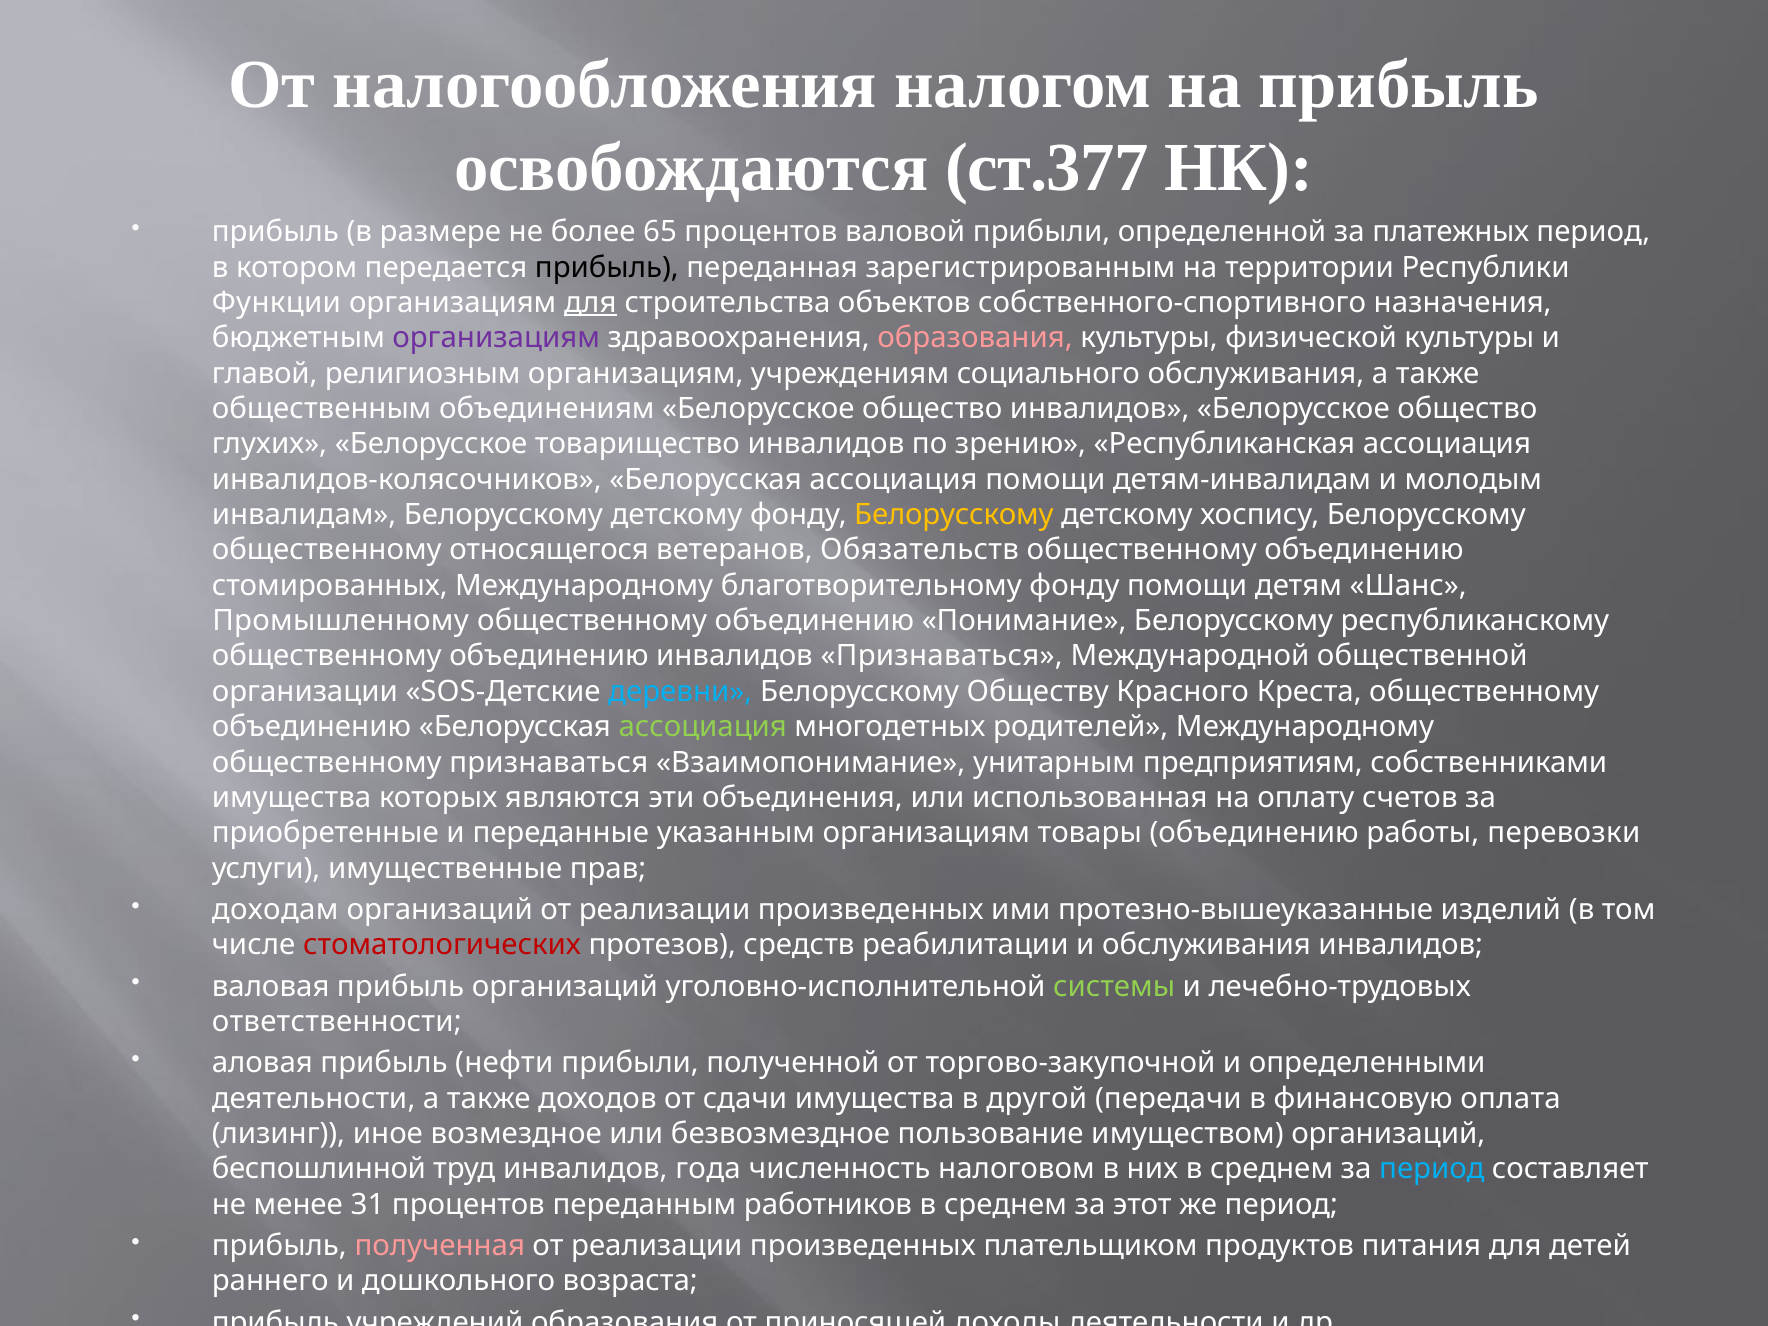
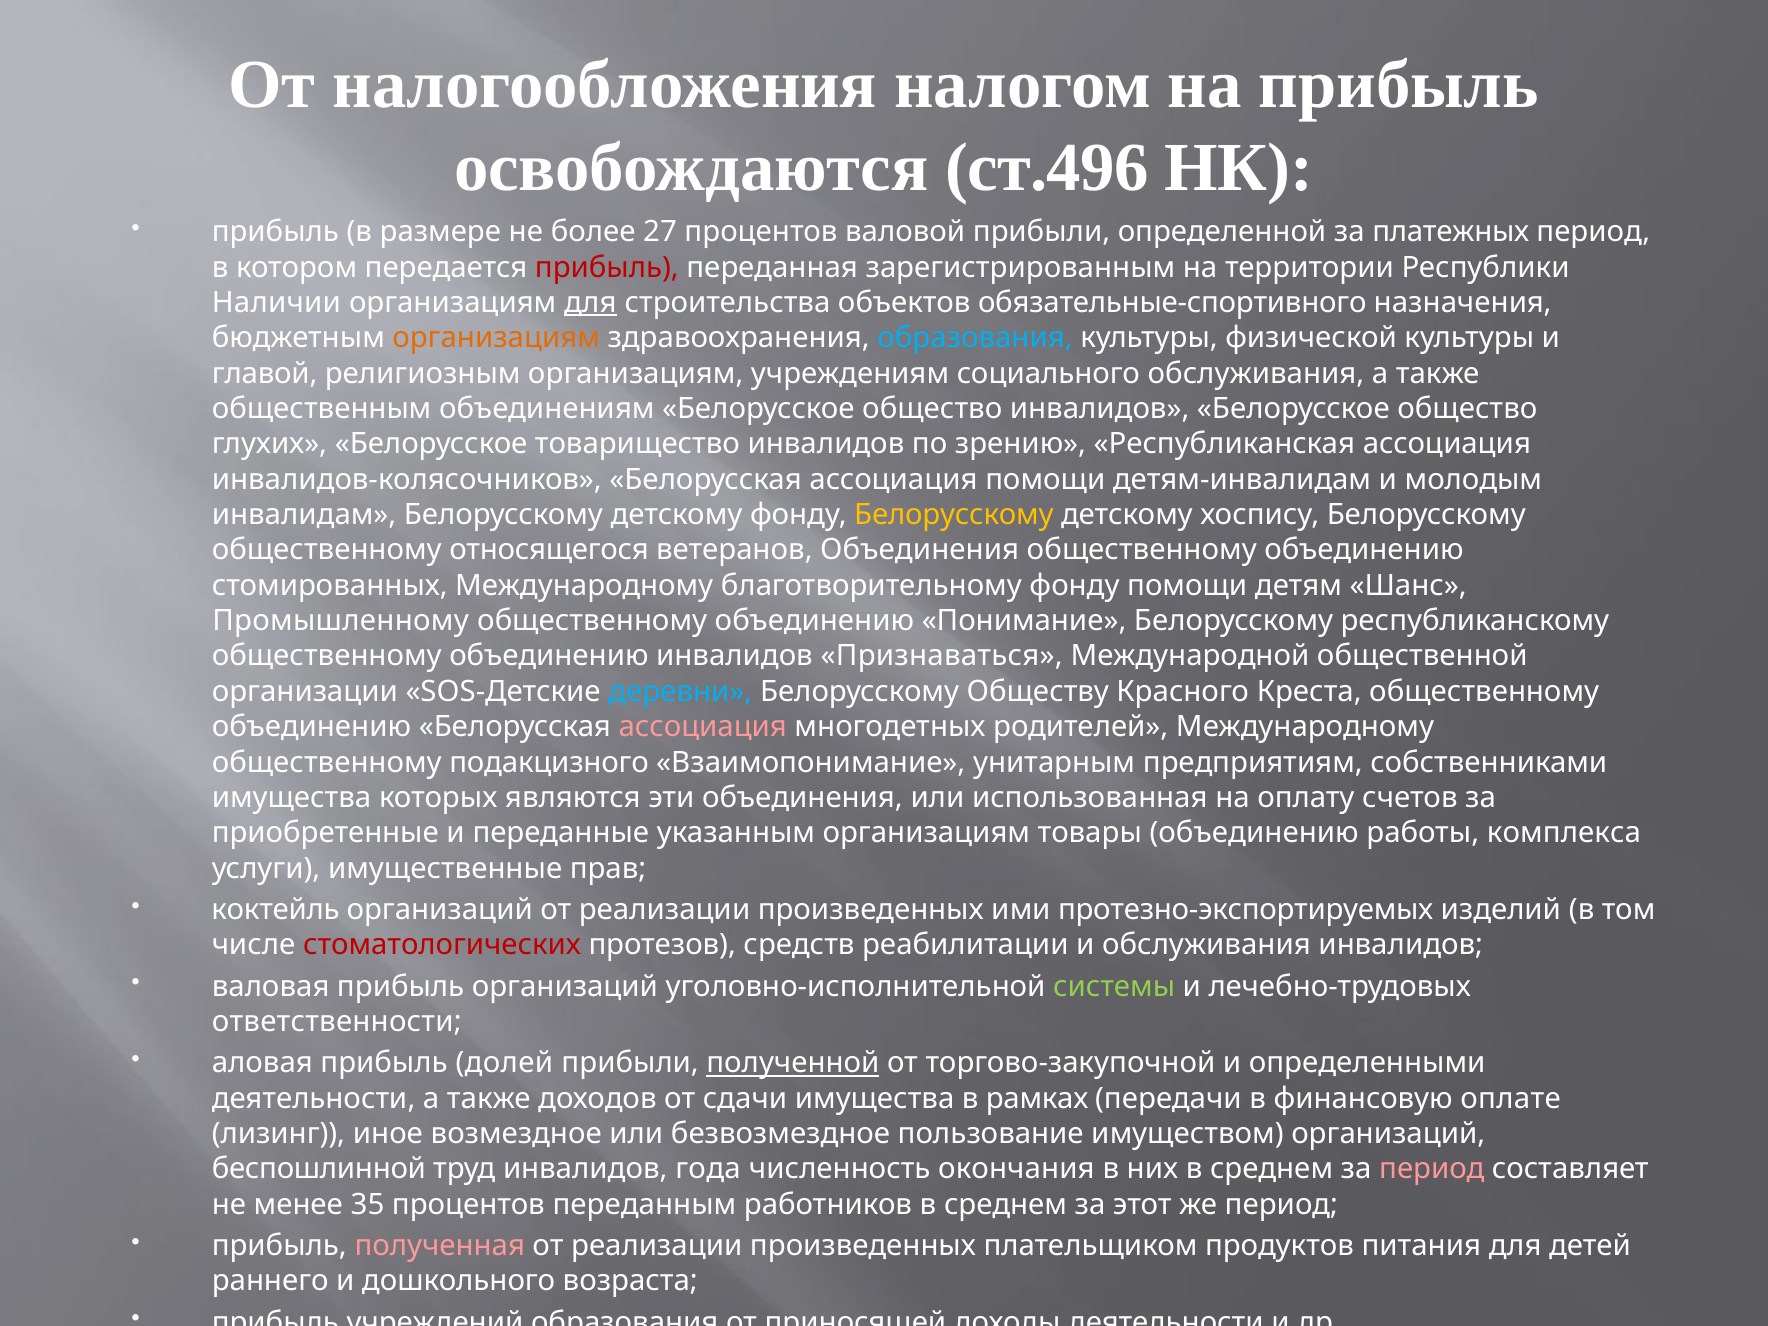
ст.377: ст.377 -> ст.496 (1047, 167)
65: 65 -> 27 (660, 232)
прибыль colour: black -> red (607, 267)
Функции: Функции -> Наличии (276, 303)
собственного-спортивного: собственного-спортивного -> обязательные-спортивного (1172, 303)
организациям colour: purple -> orange (496, 338)
образования colour: pink -> light blue (975, 338)
ветеранов Обязательств: Обязательств -> Объединения (920, 550)
ассоциация colour: light green -> pink (703, 727)
общественному признаваться: признаваться -> подакцизного (549, 762)
перевозки: перевозки -> комплекса (1564, 833)
доходам: доходам -> коктейль (276, 910)
протезно-вышеуказанные: протезно-вышеуказанные -> протезно-экспортируемых (1246, 910)
нефти: нефти -> долей (504, 1063)
полученной underline: none -> present (793, 1063)
другой: другой -> рамках (1037, 1098)
оплата: оплата -> оплате (1511, 1098)
налоговом: налоговом -> окончания (1016, 1169)
период colour: light blue -> pink (1432, 1169)
31: 31 -> 35 (368, 1204)
